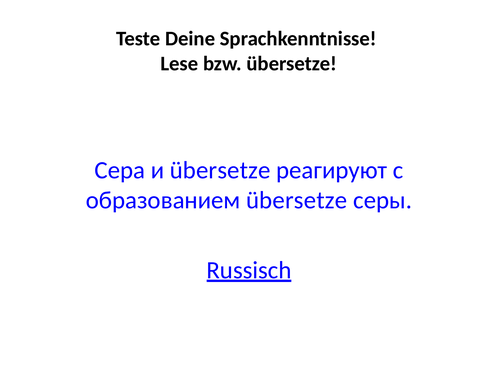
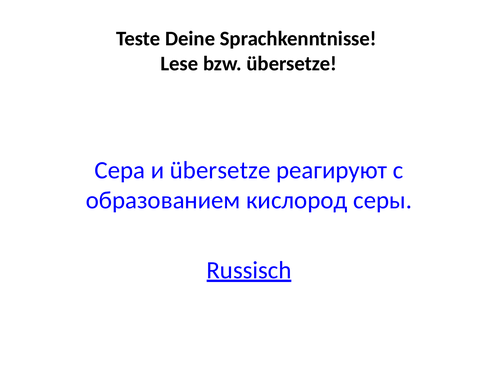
образованием übersetze: übersetze -> кислород (297, 200)
